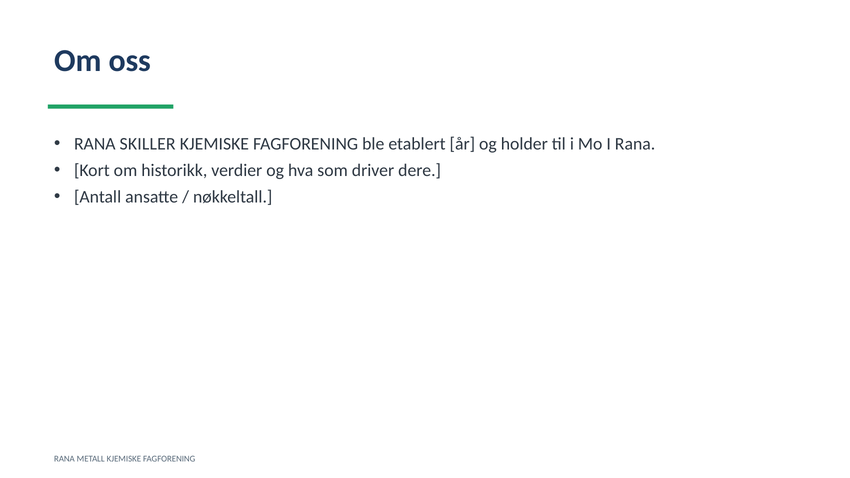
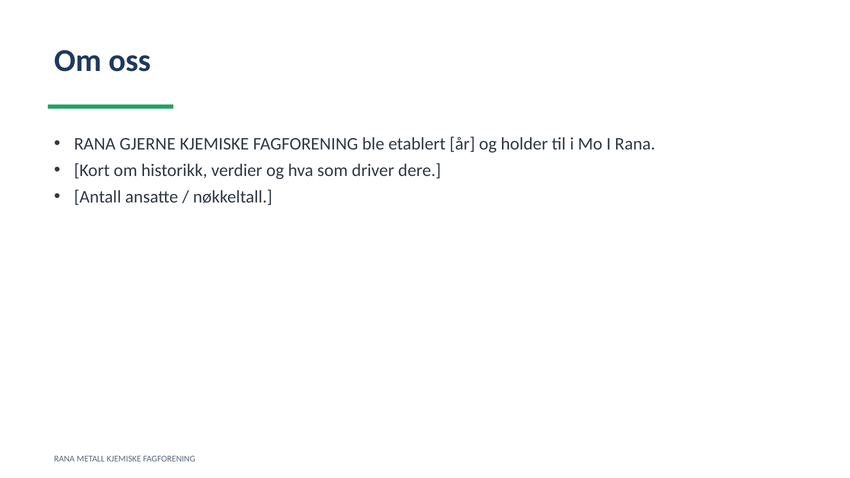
SKILLER: SKILLER -> GJERNE (148, 144)
